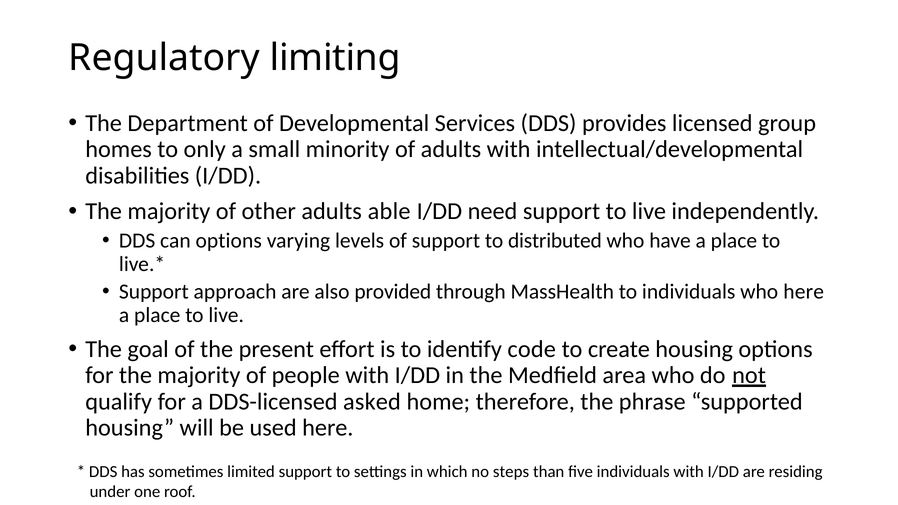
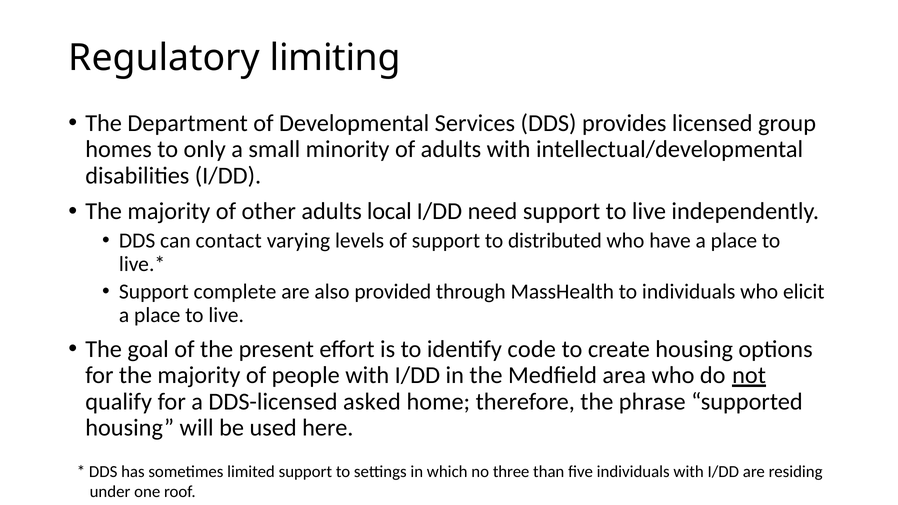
able: able -> local (389, 211)
can options: options -> contact (229, 241)
approach: approach -> complete (235, 292)
who here: here -> elicit (804, 292)
steps: steps -> three (511, 472)
